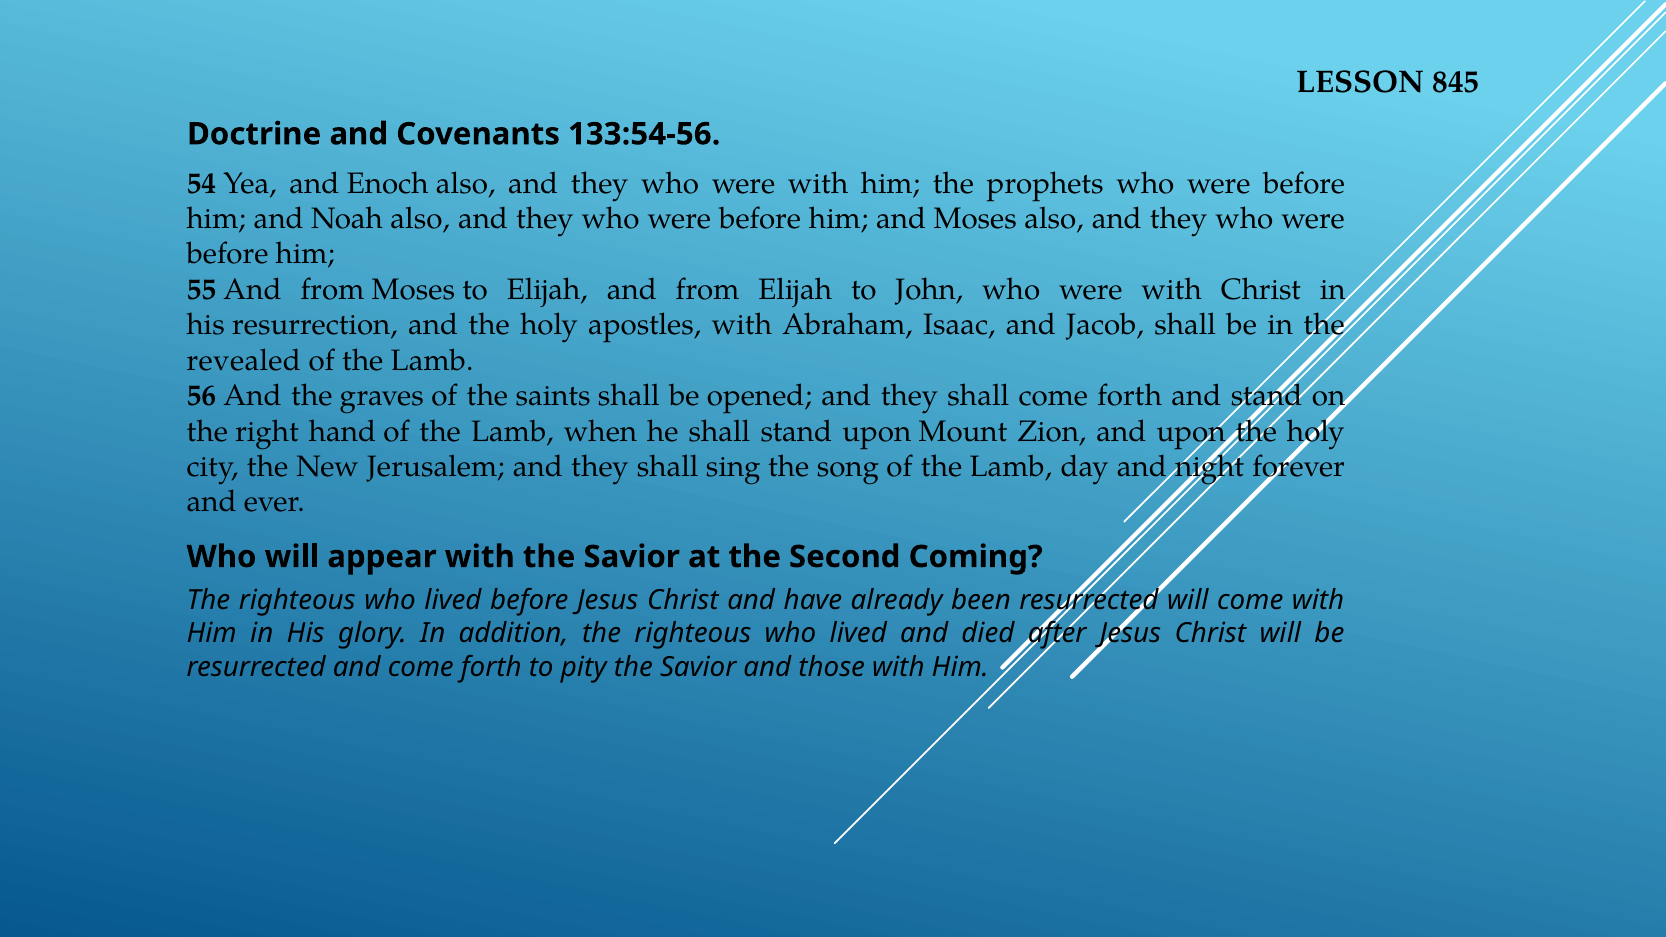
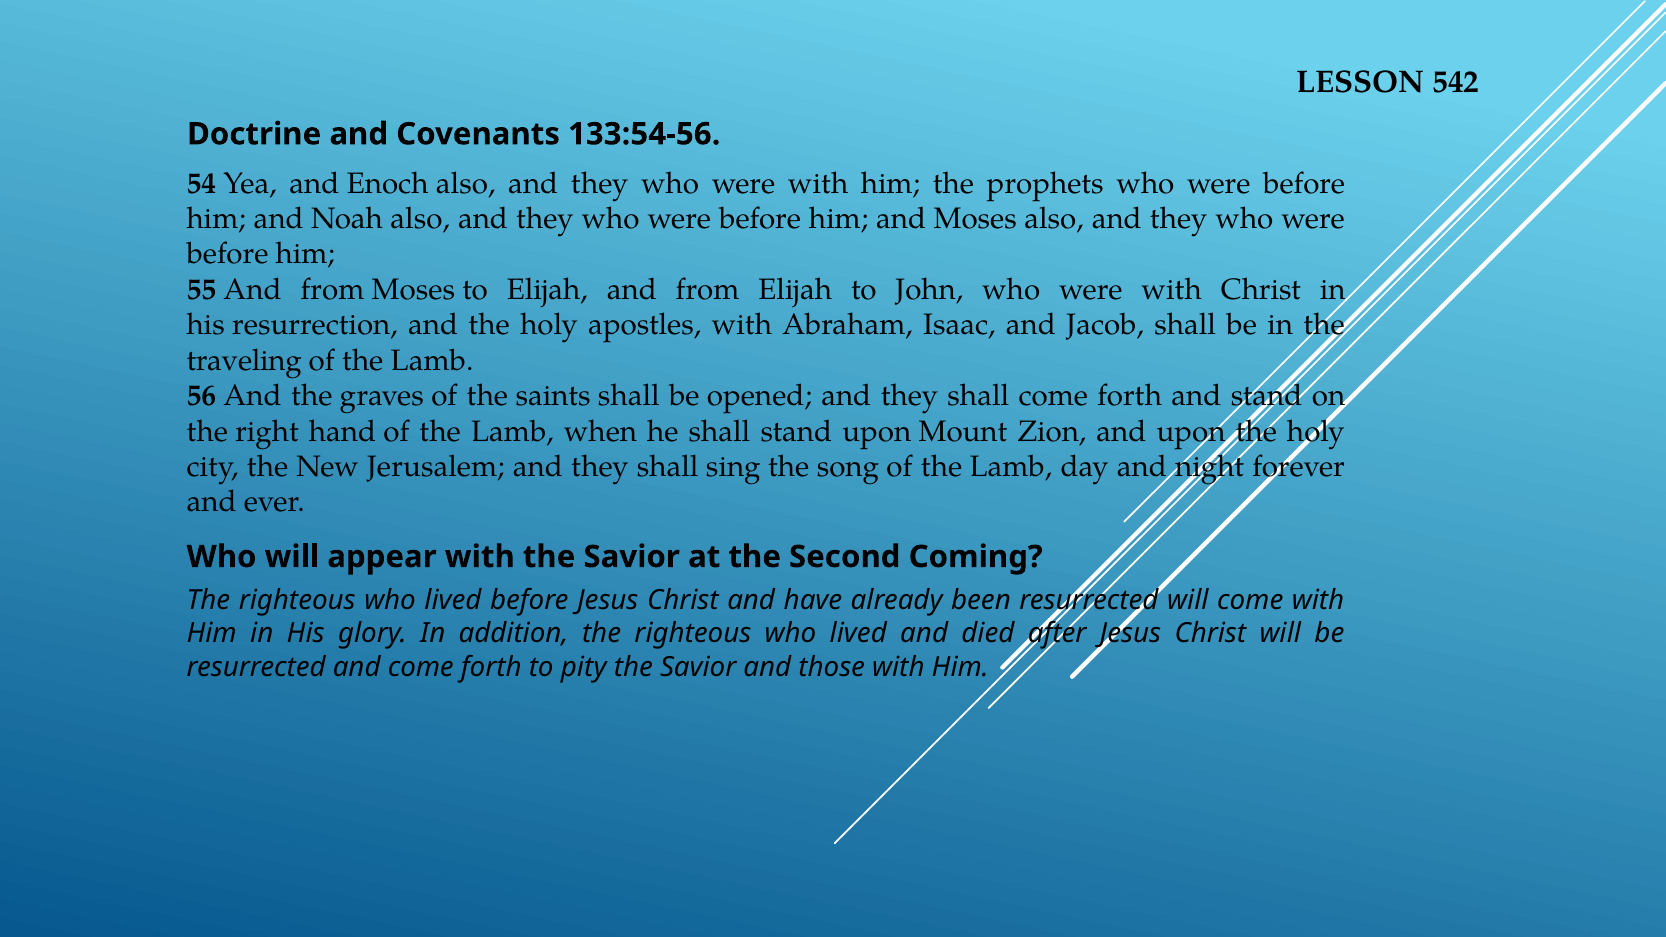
845: 845 -> 542 (1456, 83)
revealed: revealed -> traveling (244, 361)
